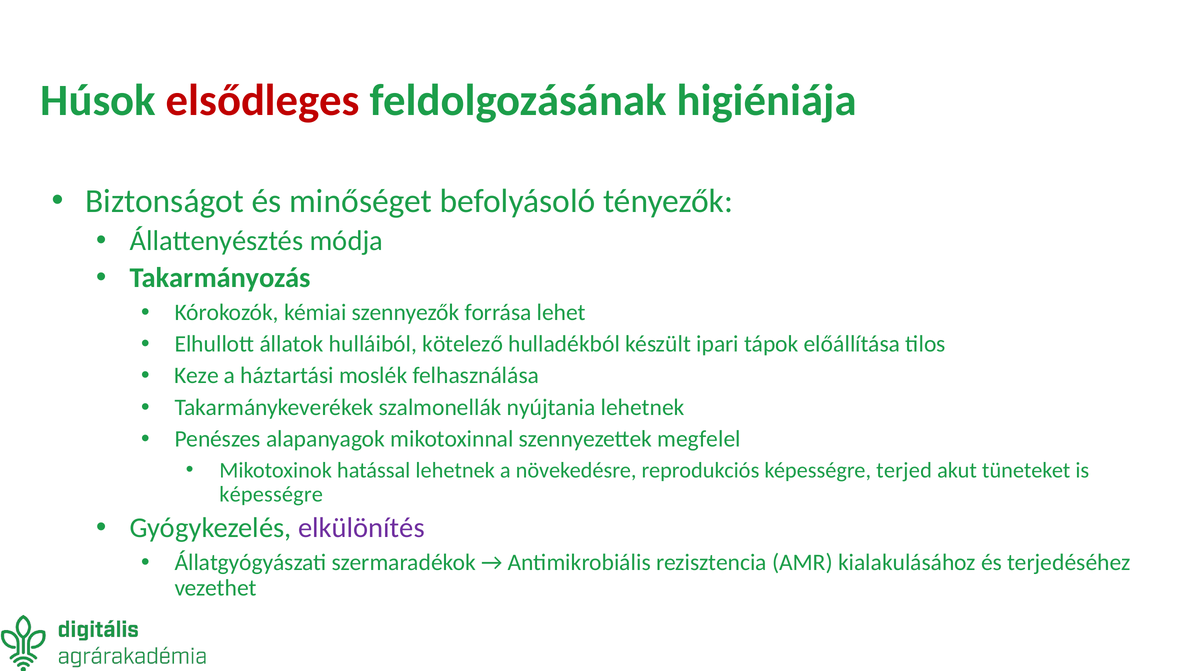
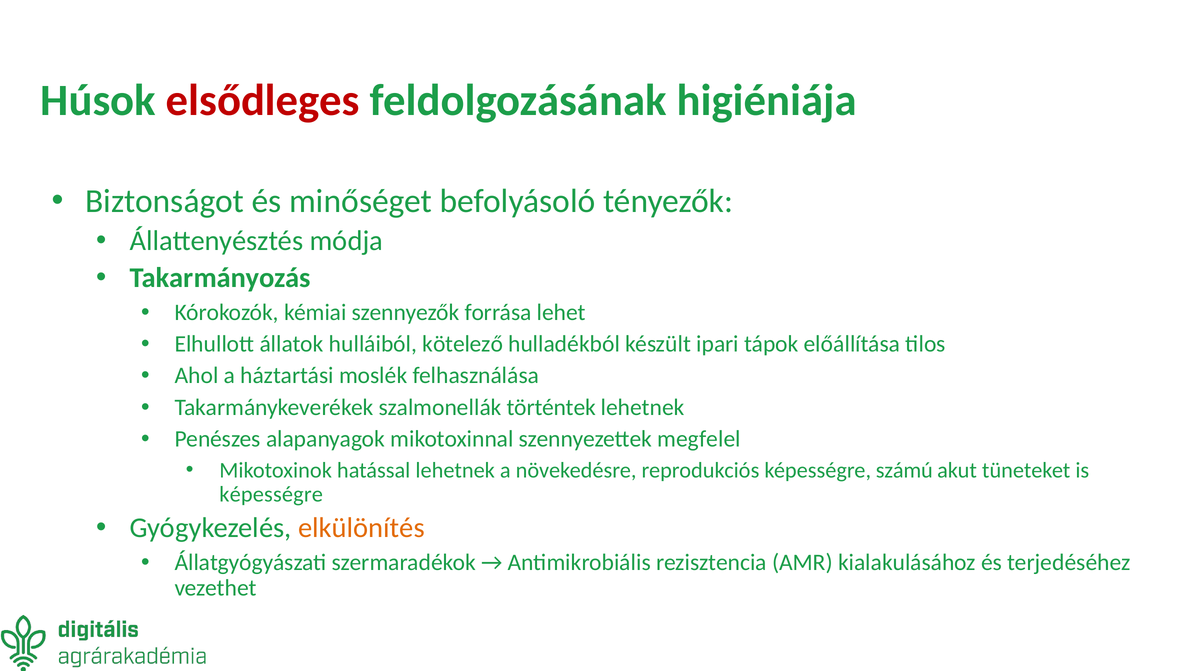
Keze: Keze -> Ahol (197, 376)
nyújtania: nyújtania -> történtek (551, 407)
terjed: terjed -> számú (904, 470)
elkülönítés colour: purple -> orange (361, 528)
